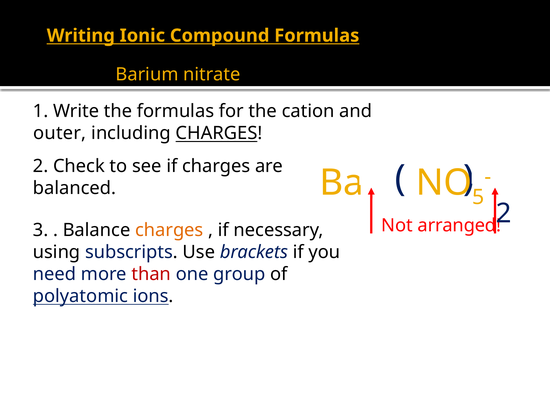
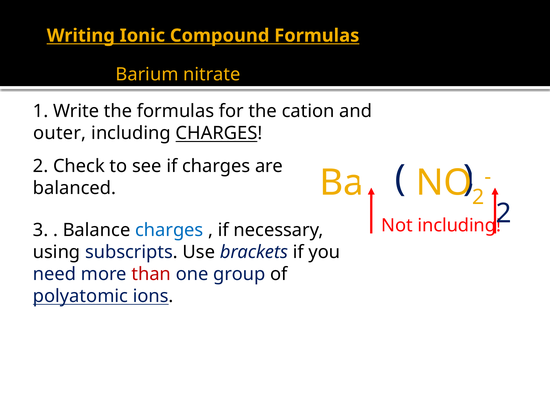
5: 5 -> 2 (478, 197)
Not arranged: arranged -> including (459, 226)
charges colour: orange -> blue (169, 230)
